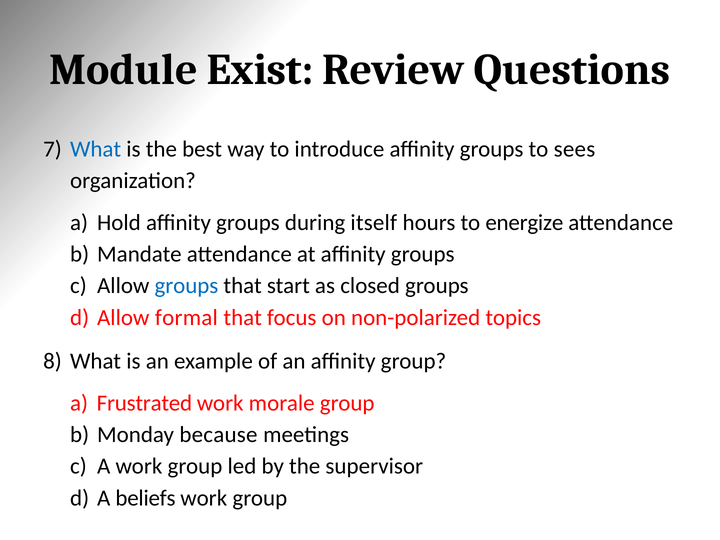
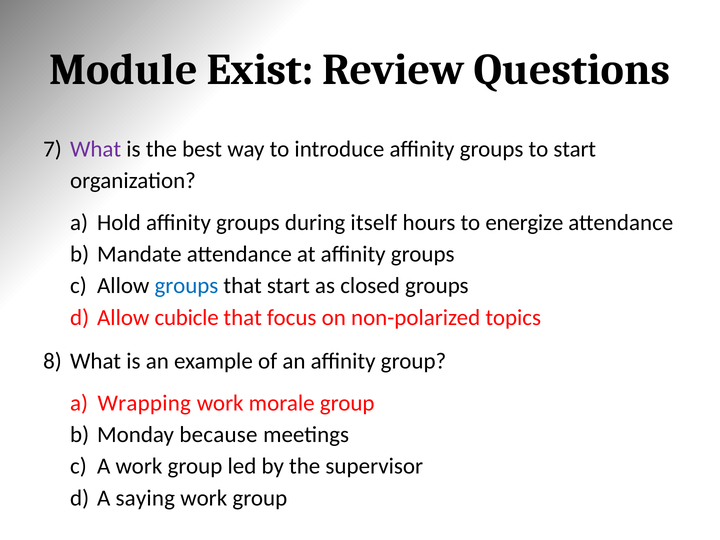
What colour: blue -> purple (96, 149)
to sees: sees -> start (575, 149)
formal: formal -> cubicle (187, 318)
Frustrated: Frustrated -> Wrapping (144, 403)
beliefs: beliefs -> saying (145, 498)
